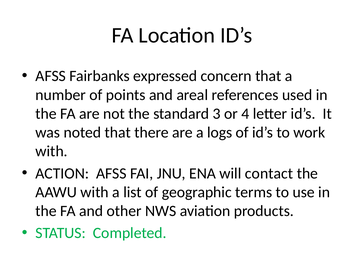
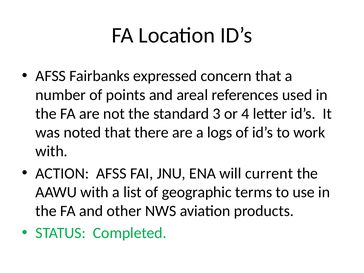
contact: contact -> current (269, 173)
